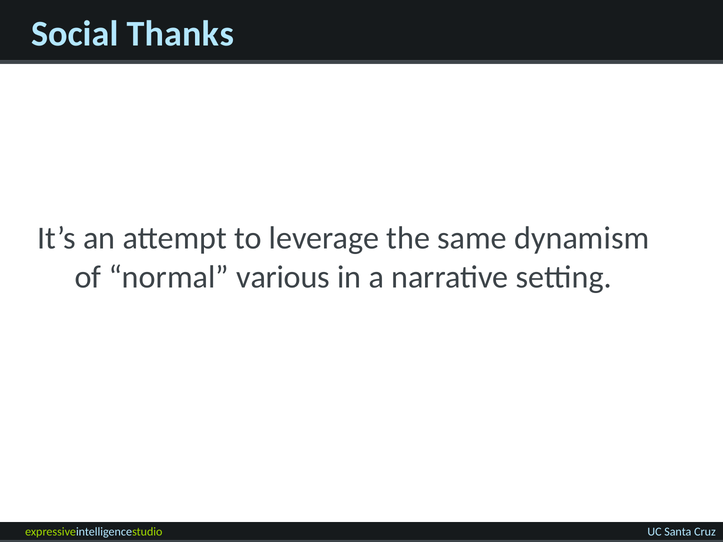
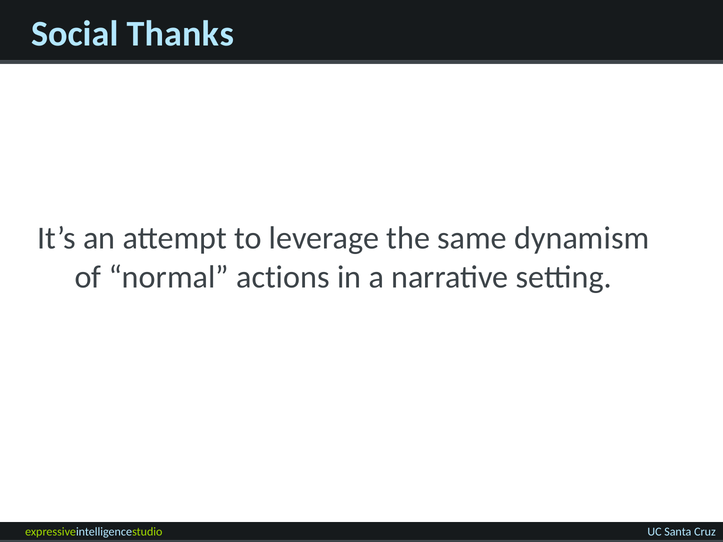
various: various -> actions (283, 277)
